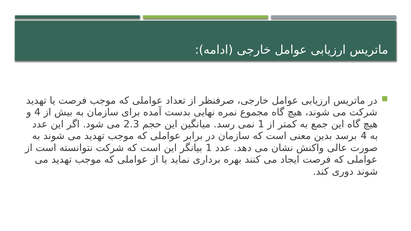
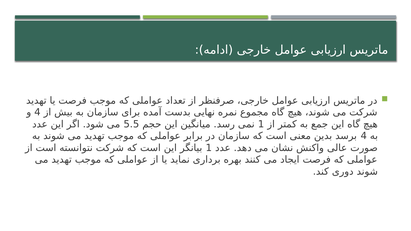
2.3: 2.3 -> 5.5 (131, 124)
